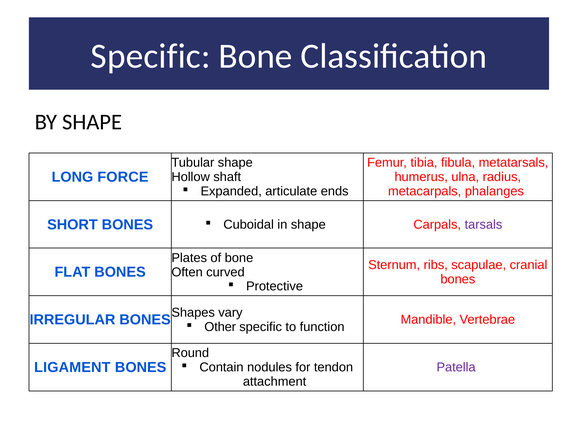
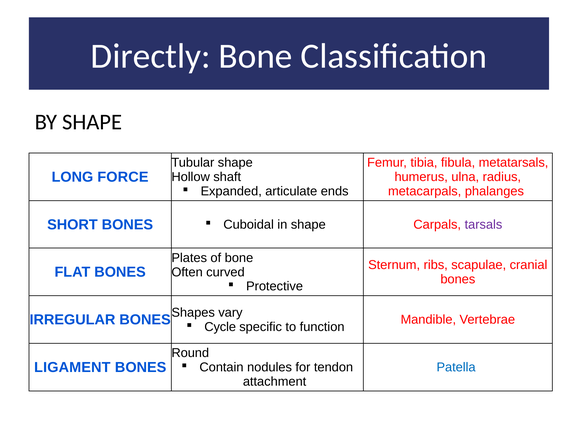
Specific: Specific -> Directly (151, 56)
Other: Other -> Cycle (220, 327)
Patella colour: purple -> blue (456, 367)
